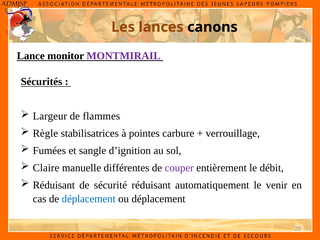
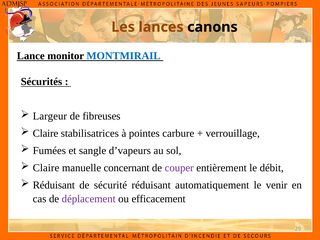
MONTMIRAIL colour: purple -> blue (124, 56)
flammes: flammes -> fibreuses (101, 116)
Règle: Règle -> Claire (46, 133)
d’ignition: d’ignition -> d’vapeurs (130, 151)
différentes: différentes -> concernant (127, 168)
déplacement colour: blue -> purple (89, 199)
ou déplacement: déplacement -> efficacement (159, 199)
